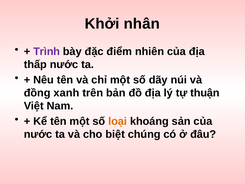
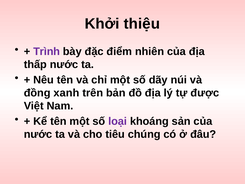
nhân: nhân -> thiệu (142, 24)
thuận: thuận -> được (205, 93)
loại colour: orange -> purple (118, 121)
biệt: biệt -> tiêu (115, 134)
